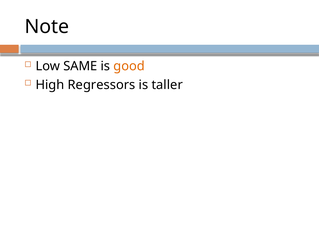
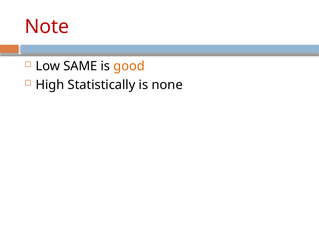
Note colour: black -> red (47, 27)
Regressors: Regressors -> Statistically (102, 85)
taller: taller -> none (167, 85)
